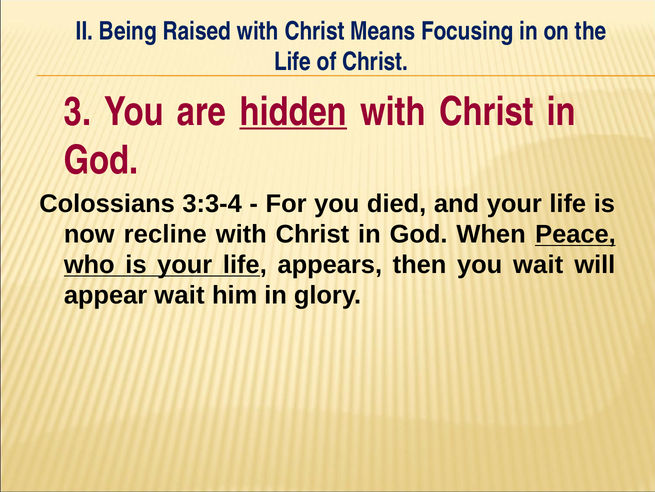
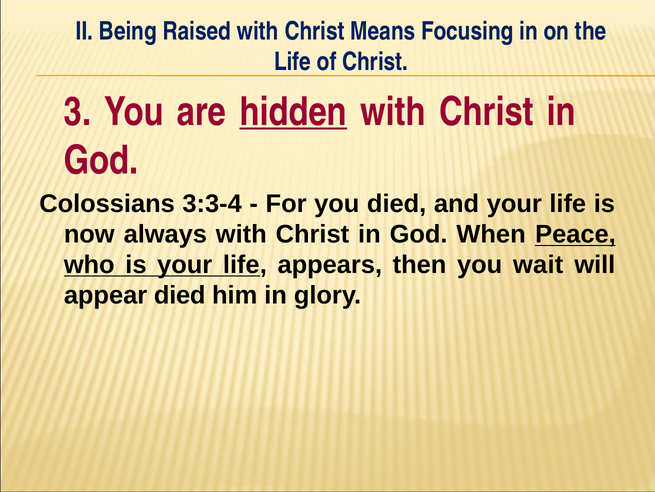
recline: recline -> always (165, 234)
appear wait: wait -> died (180, 295)
